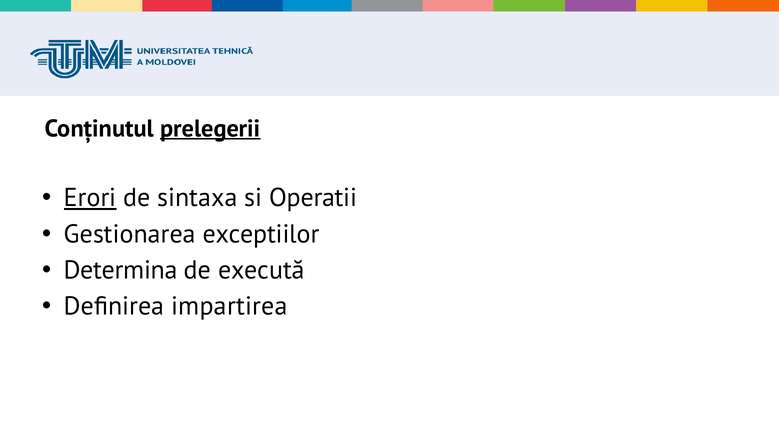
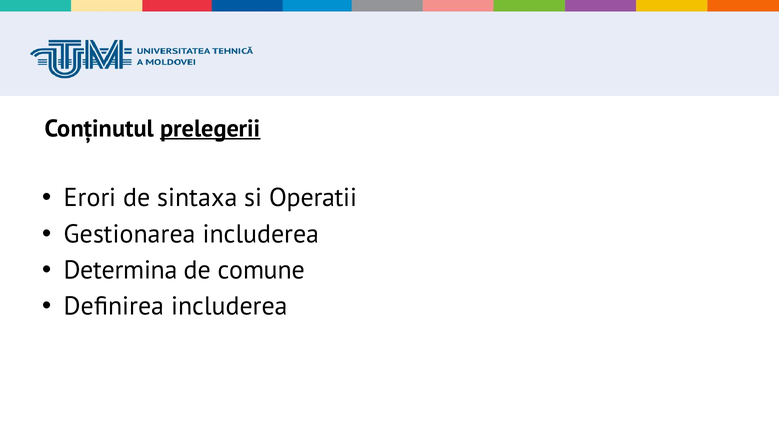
Erori underline: present -> none (90, 198)
Gestionarea exceptiilor: exceptiilor -> includerea (261, 234)
execută: execută -> comune (261, 270)
Definirea impartirea: impartirea -> includerea (229, 306)
